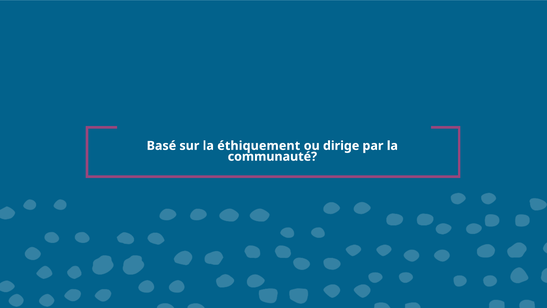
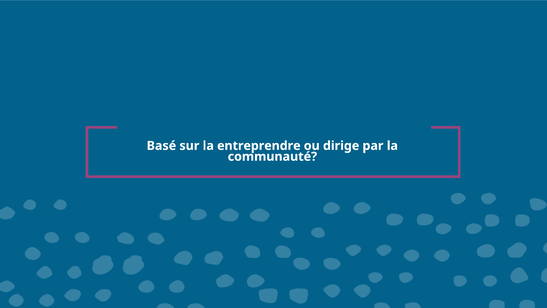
éthiquement: éthiquement -> entreprendre (259, 146)
